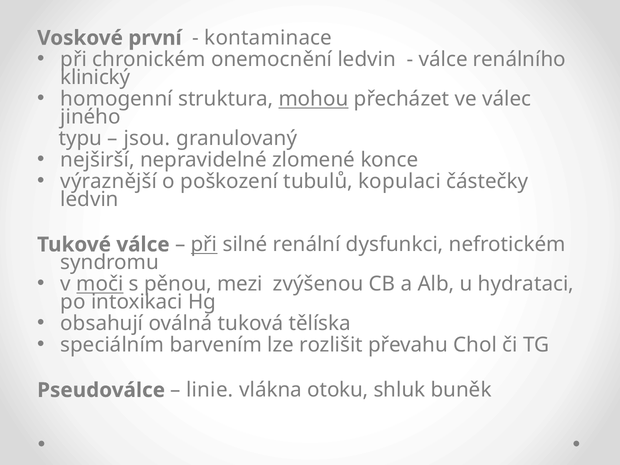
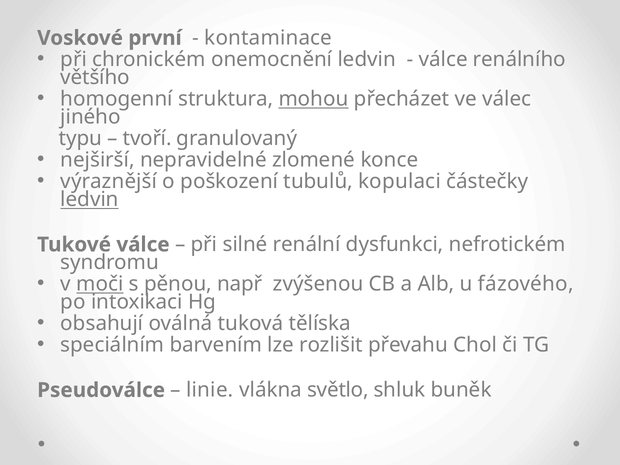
klinický: klinický -> většího (95, 77)
jsou: jsou -> tvoří (147, 138)
ledvin underline: none -> present (90, 199)
při underline: present -> none (204, 245)
mezi: mezi -> např (240, 284)
hydrataci: hydrataci -> fázového (526, 284)
otoku: otoku -> světlo (338, 390)
